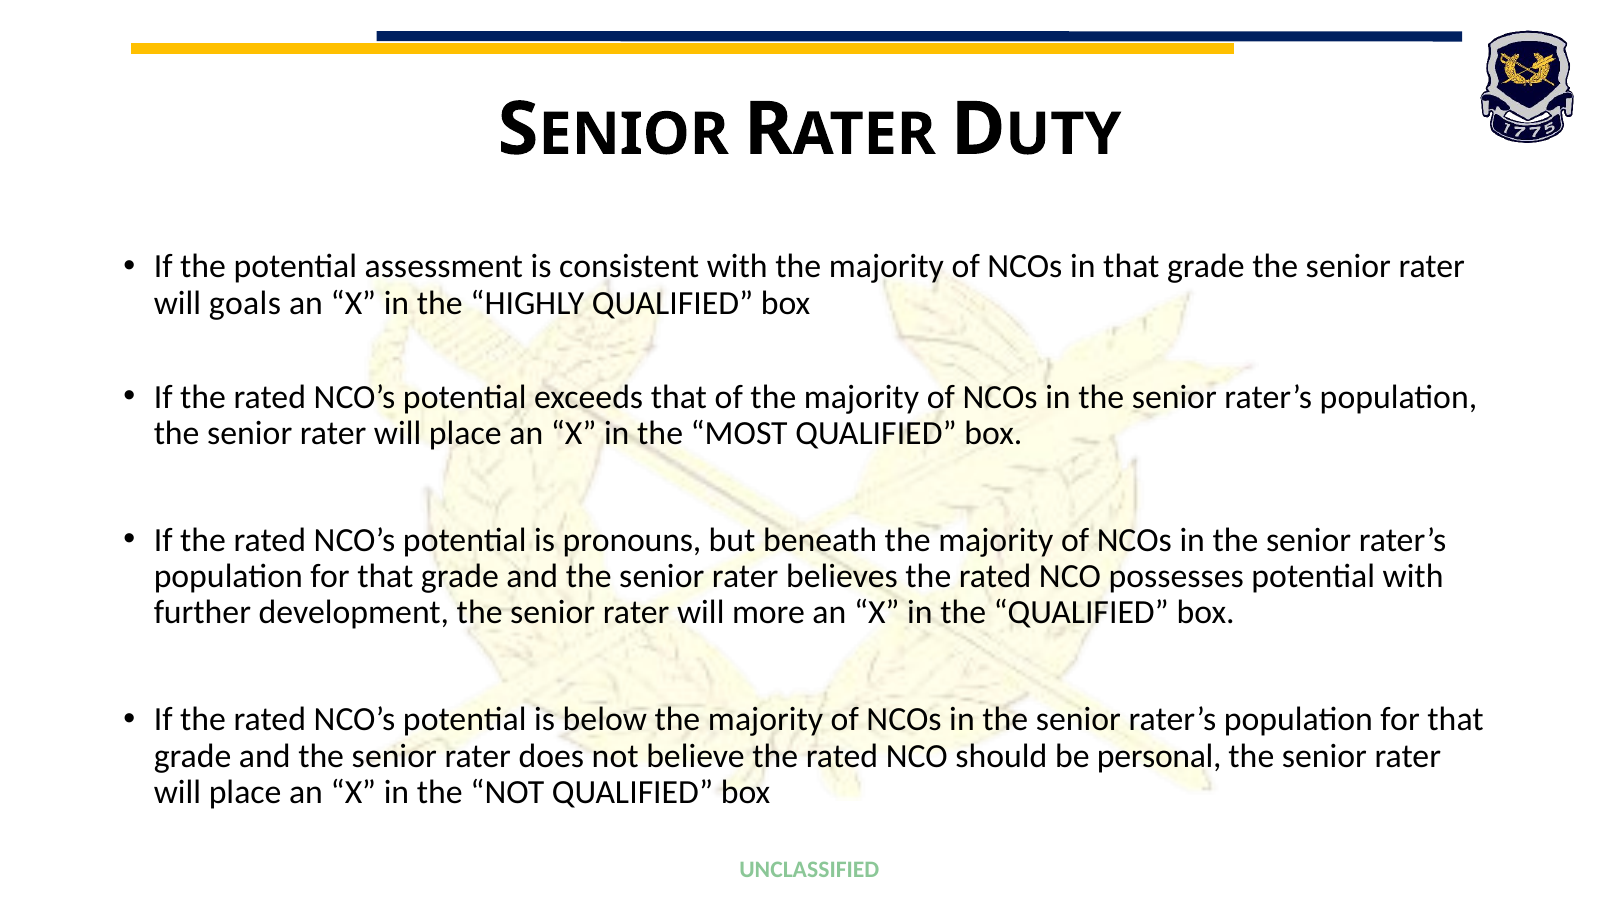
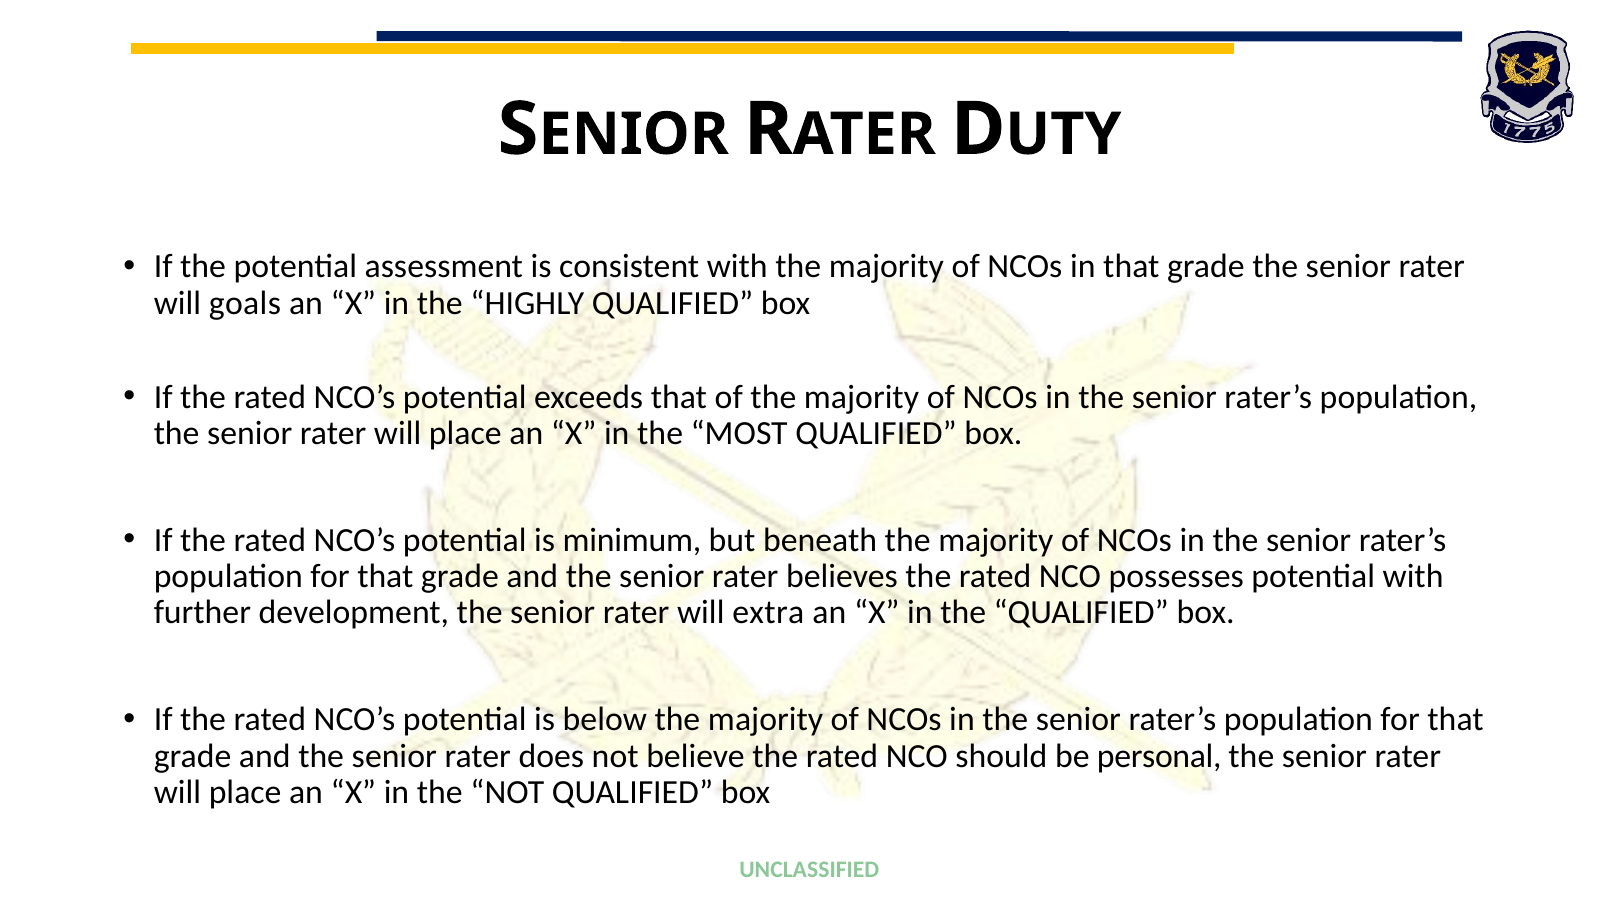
pronouns: pronouns -> minimum (632, 540)
more: more -> extra (768, 613)
